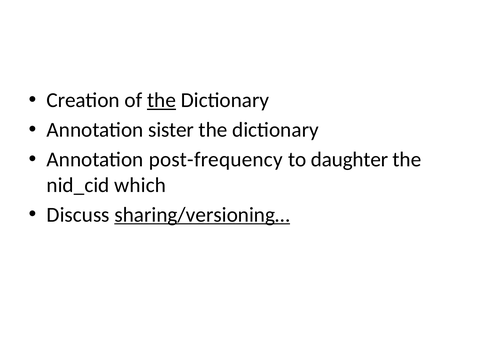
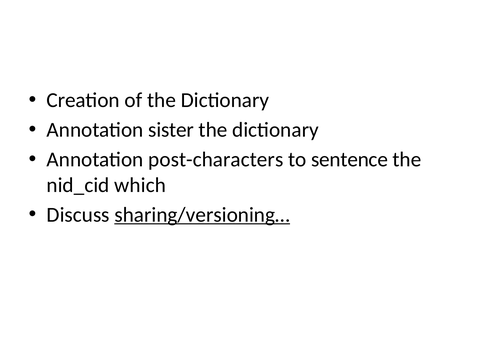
the underline: present -> none (162, 100)
post-frequency: post-frequency -> post-characters (216, 160)
daughter: daughter -> sentence (350, 160)
